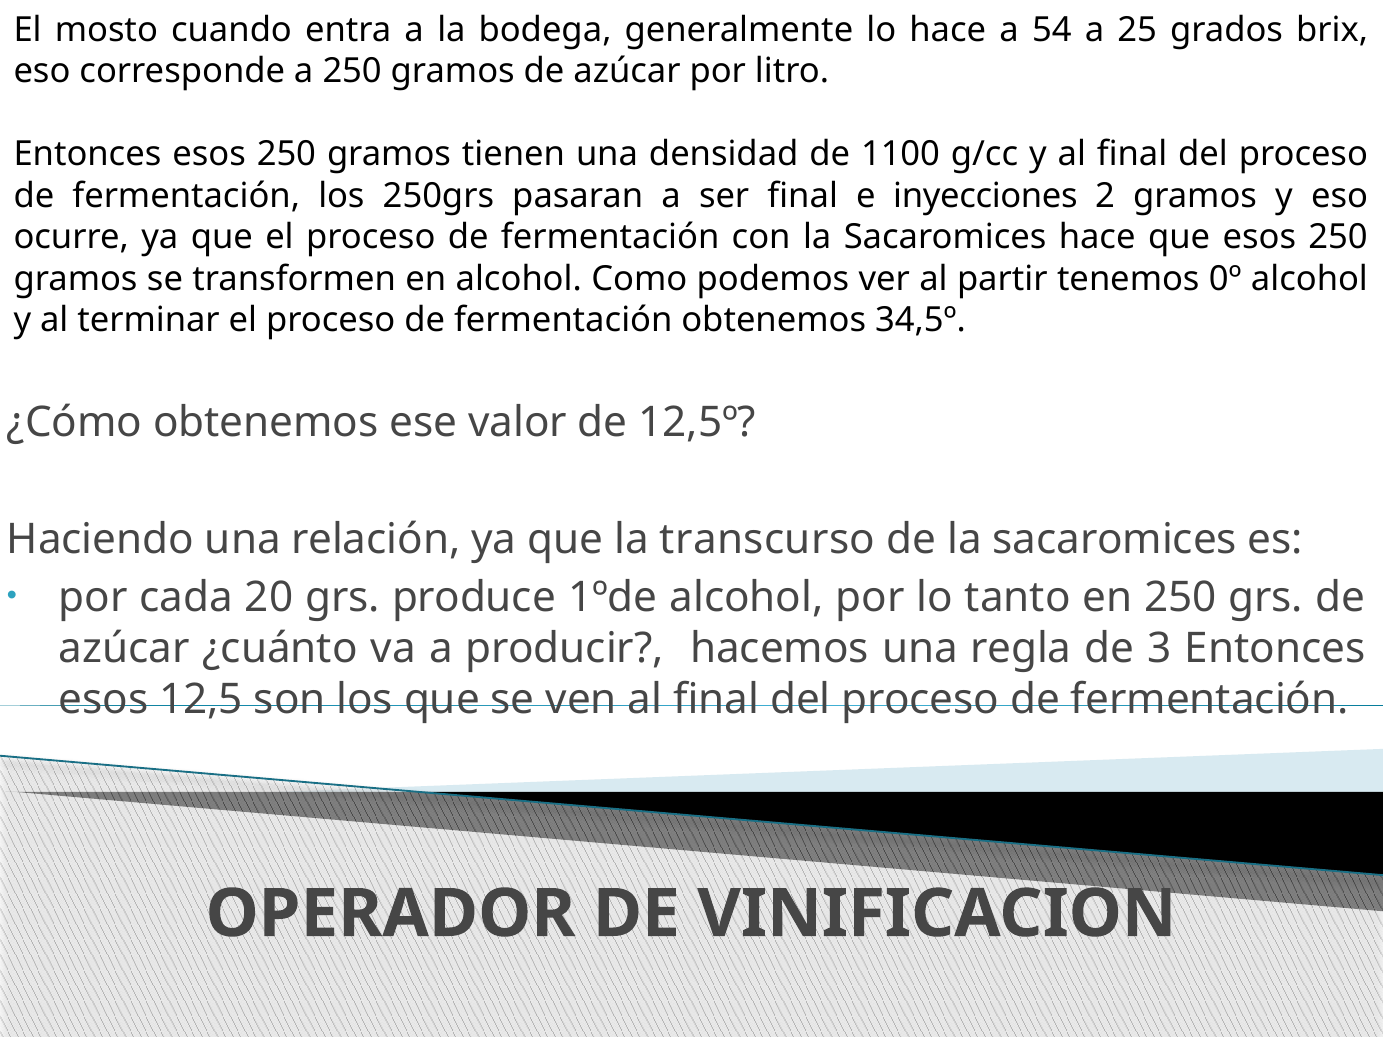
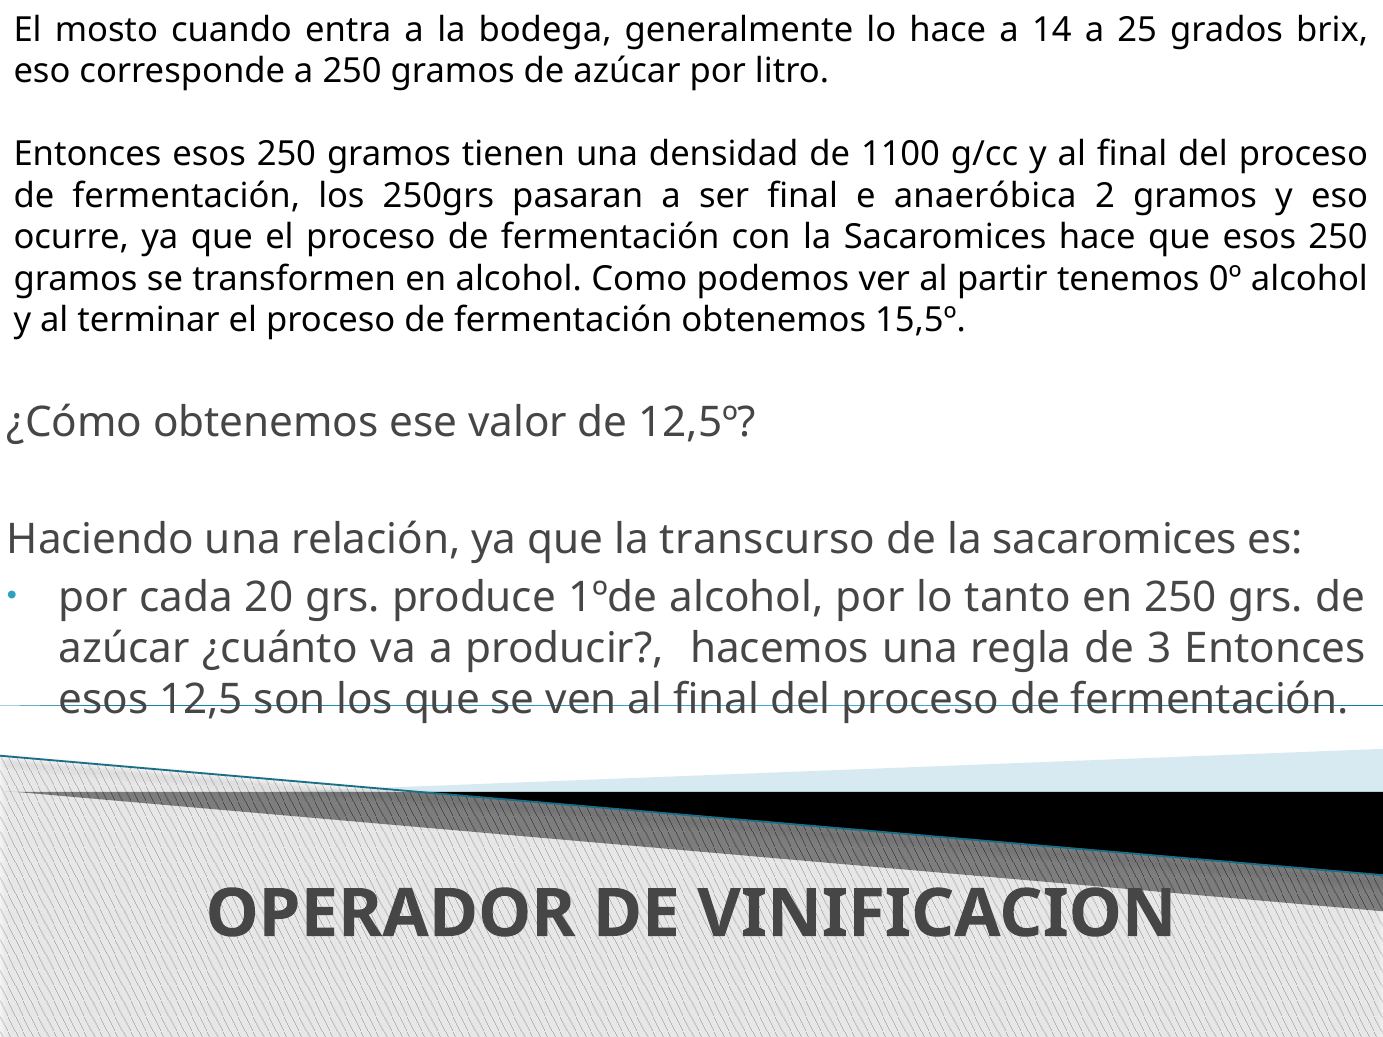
54: 54 -> 14 (1052, 30)
inyecciones: inyecciones -> anaeróbica (985, 196)
34,5º: 34,5º -> 15,5º (920, 320)
